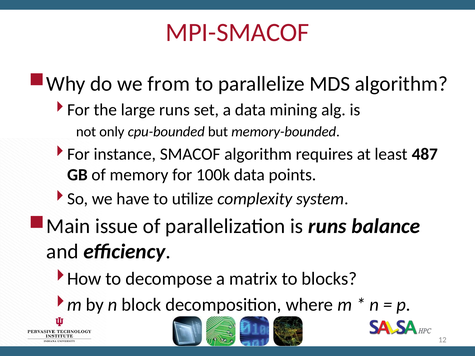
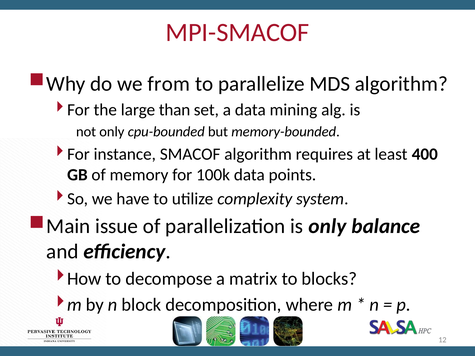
large runs: runs -> than (175, 110)
487: 487 -> 400 (425, 154)
is runs: runs -> only (327, 226)
